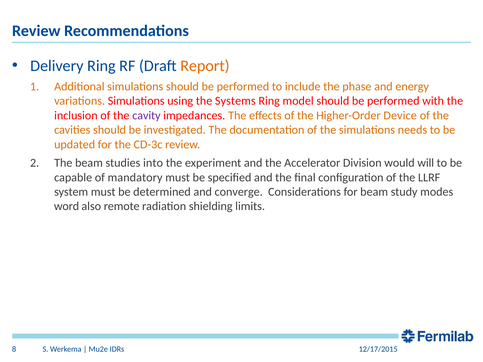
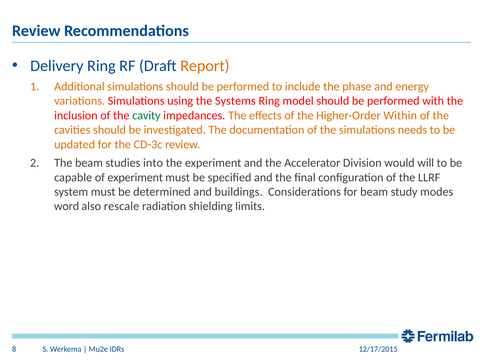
cavity colour: purple -> green (146, 116)
Device: Device -> Within (400, 116)
of mandatory: mandatory -> experiment (135, 178)
converge: converge -> buildings (239, 192)
remote: remote -> rescale (122, 206)
